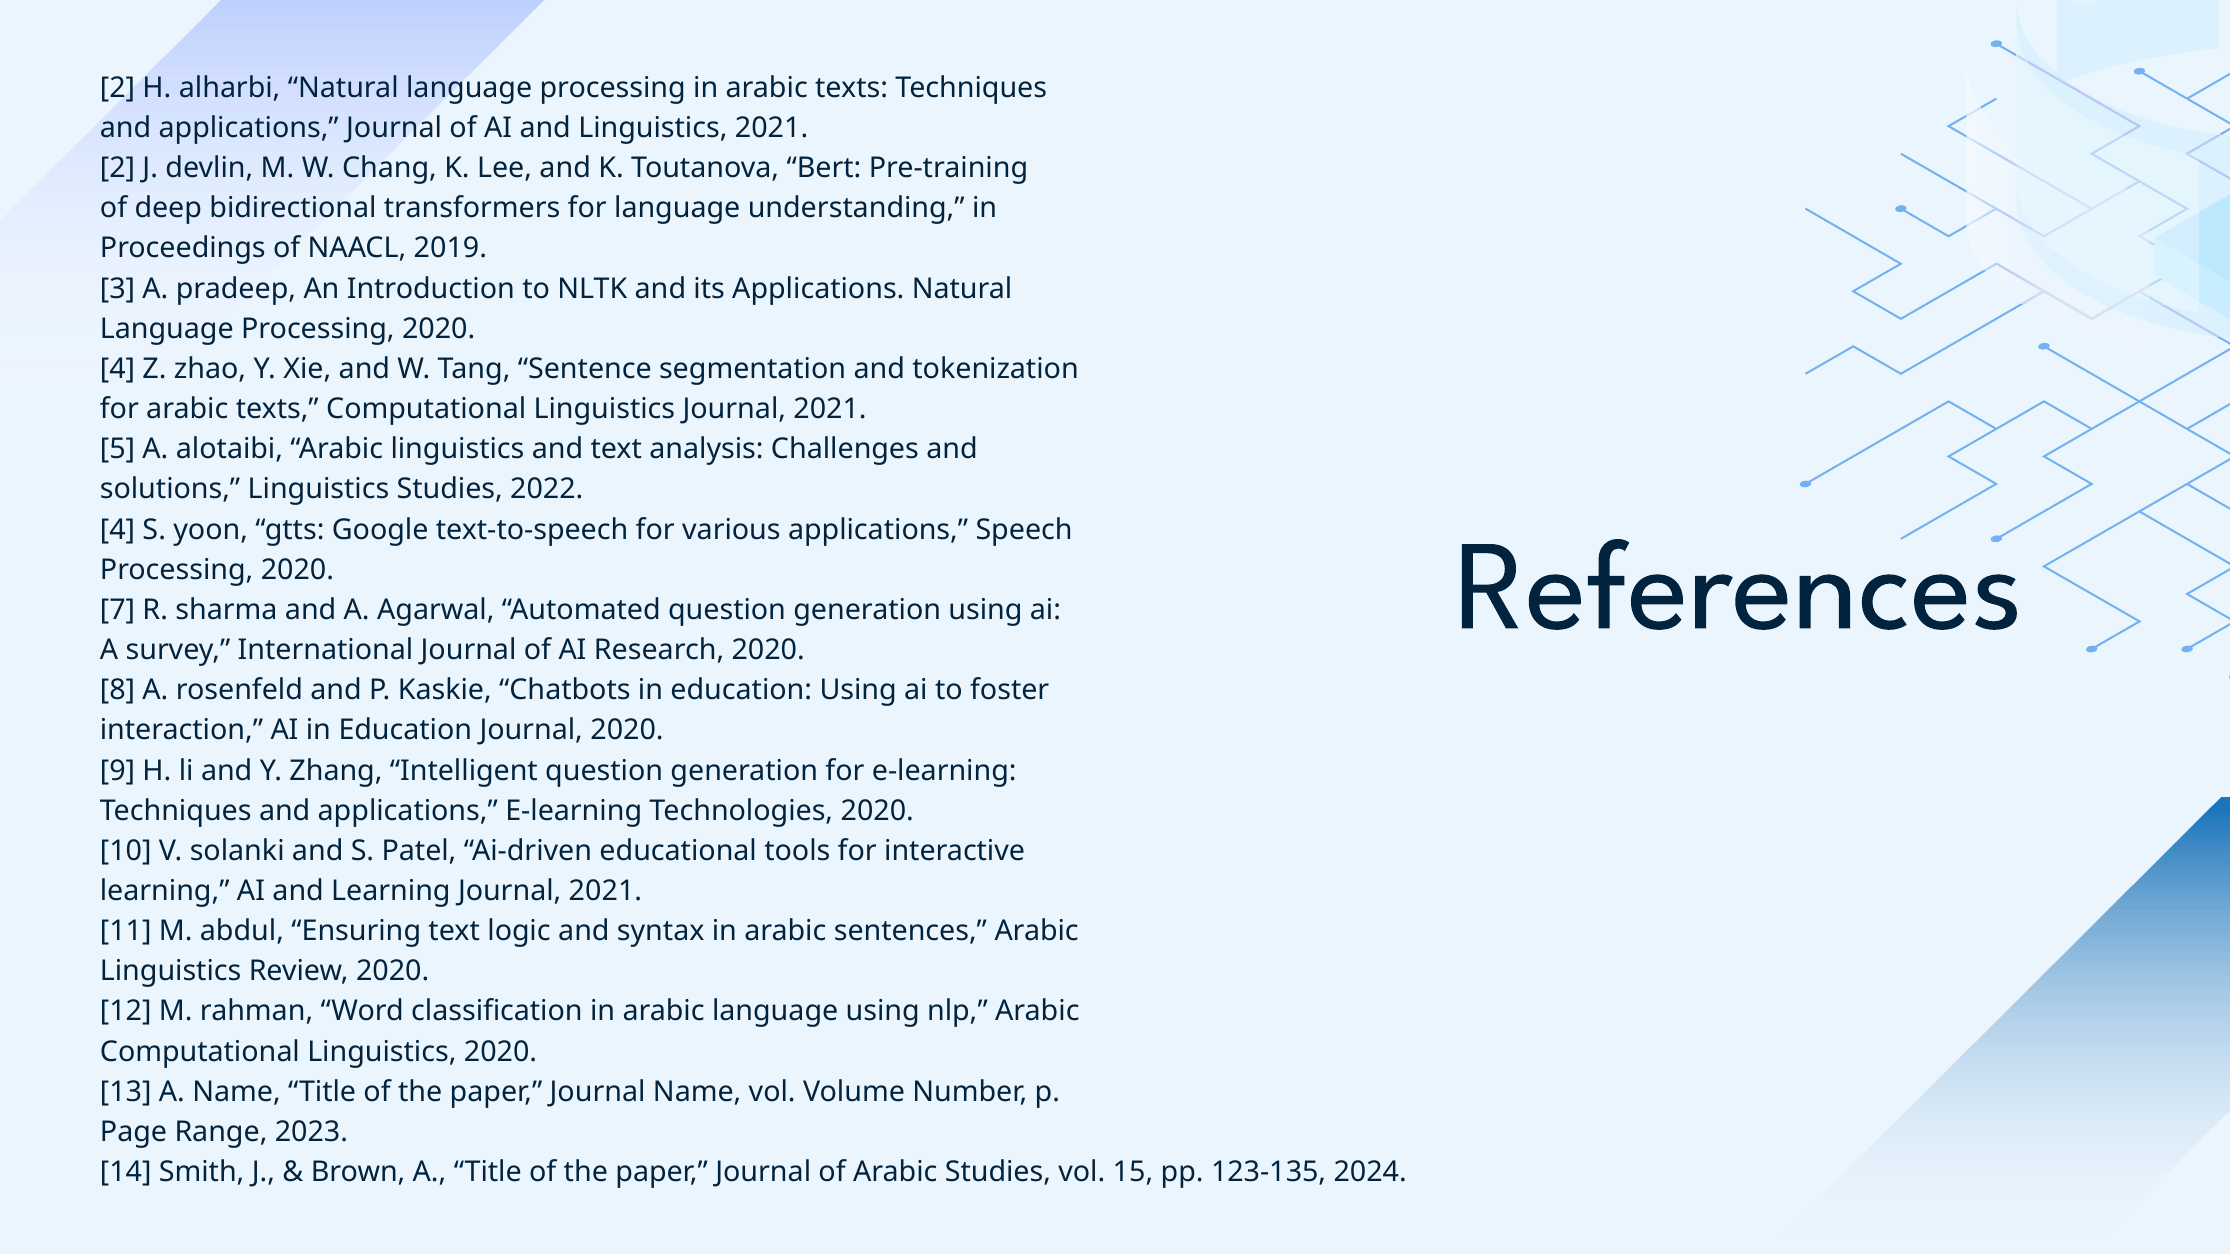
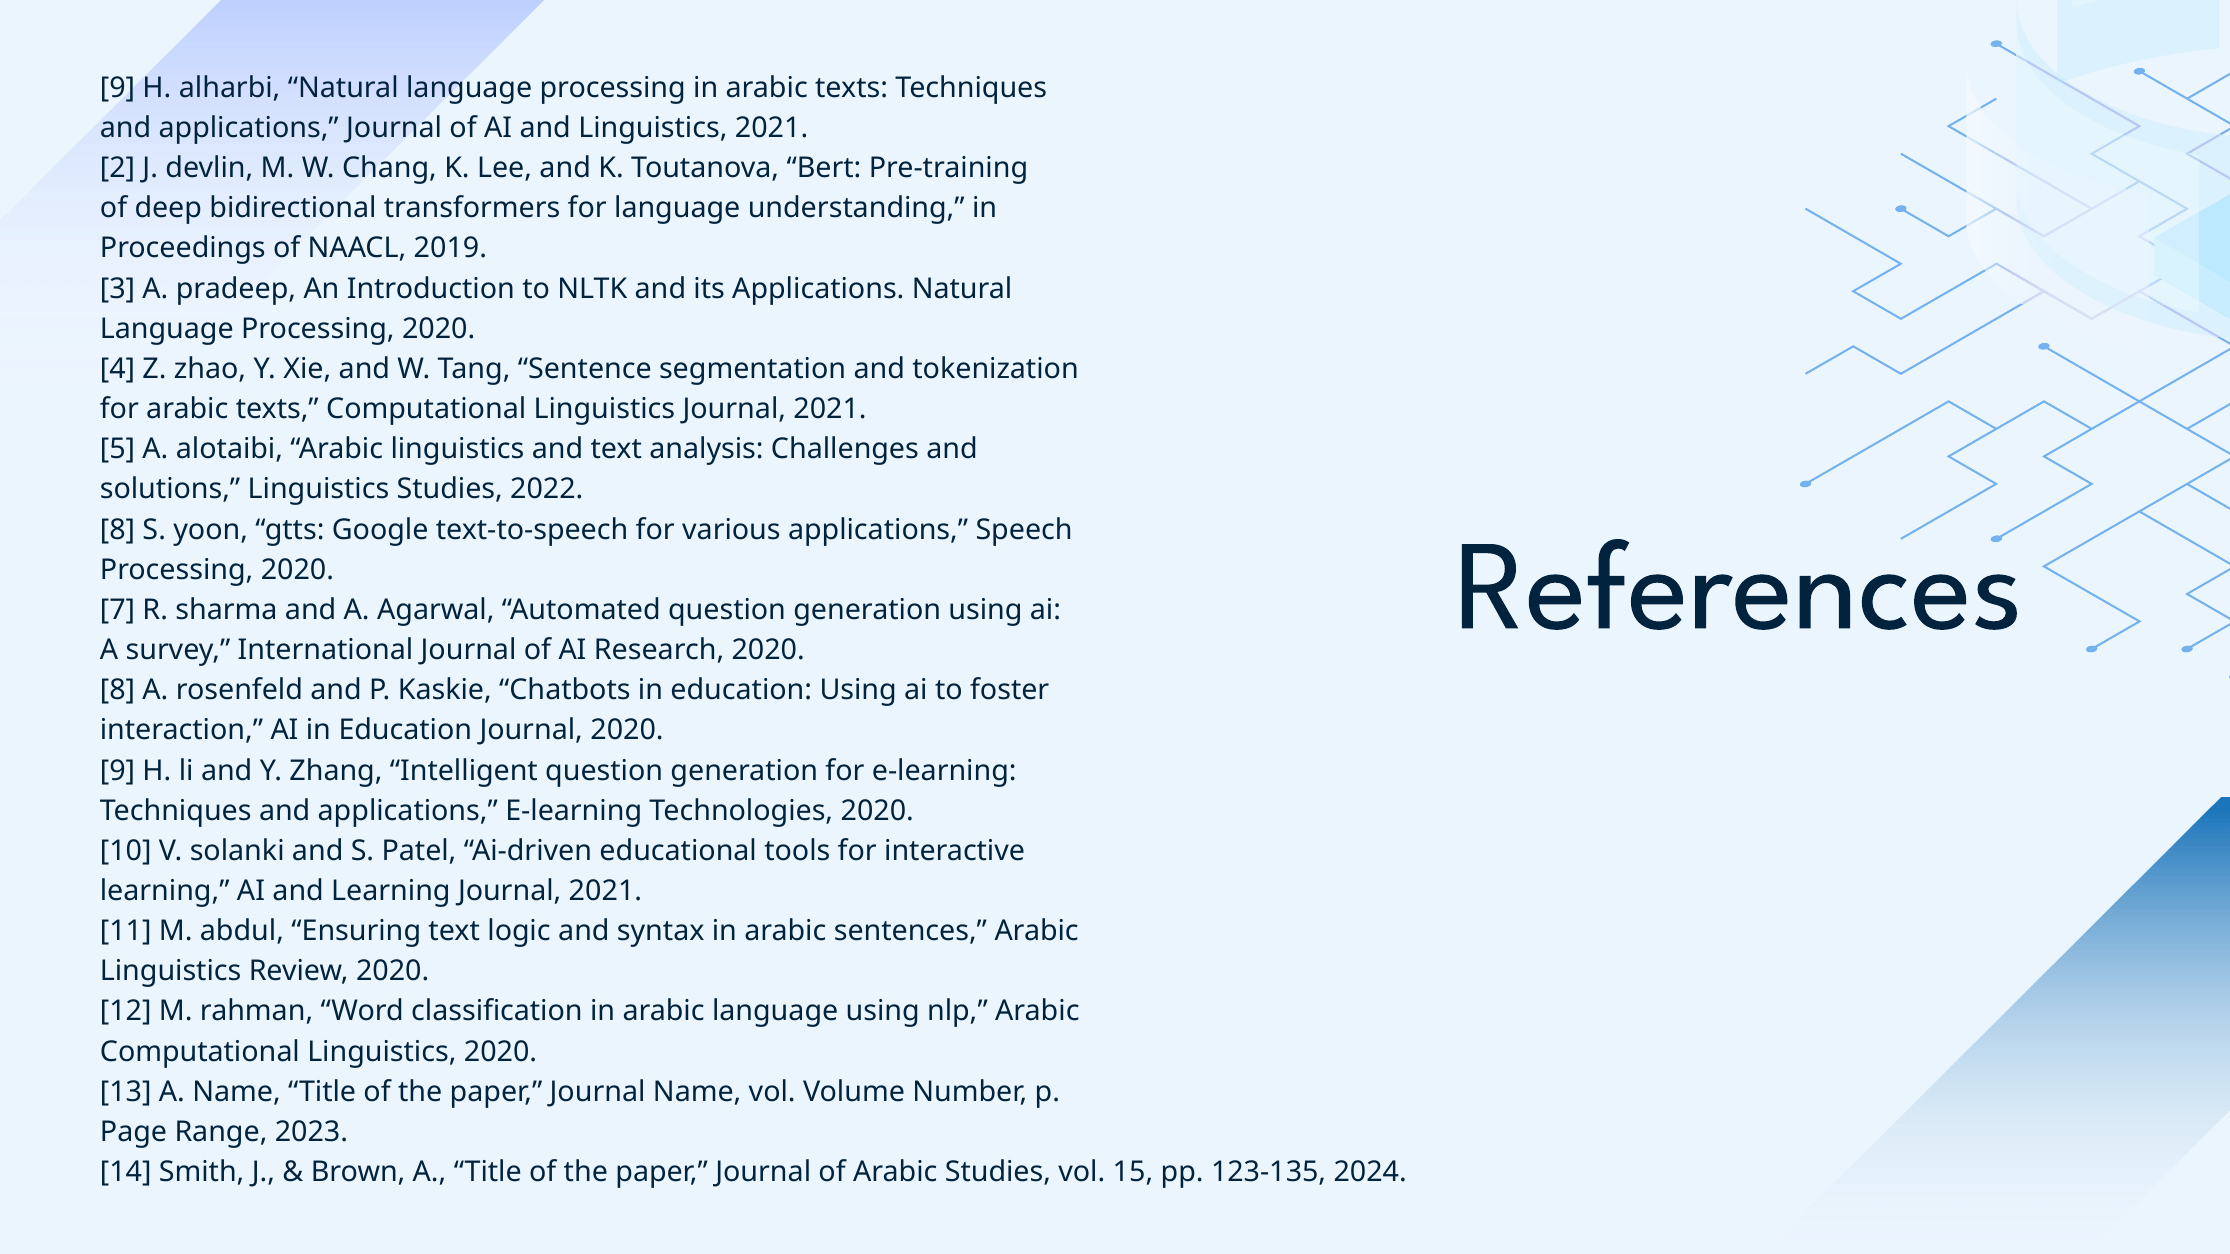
2: 2 -> 9 (118, 88)
4: 4 -> 8 (118, 530)
